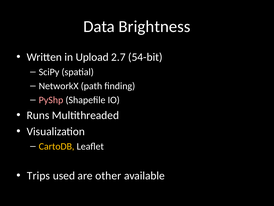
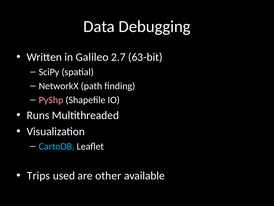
Brightness: Brightness -> Debugging (155, 27)
Upload: Upload -> Galileo (92, 57)
54-bit: 54-bit -> 63-bit (145, 57)
CartoDB colour: yellow -> light blue (57, 146)
